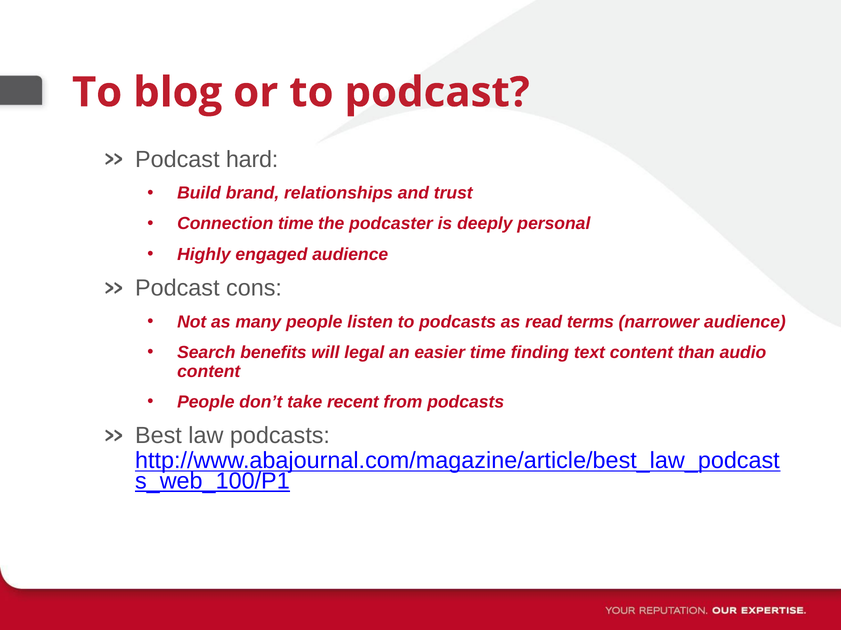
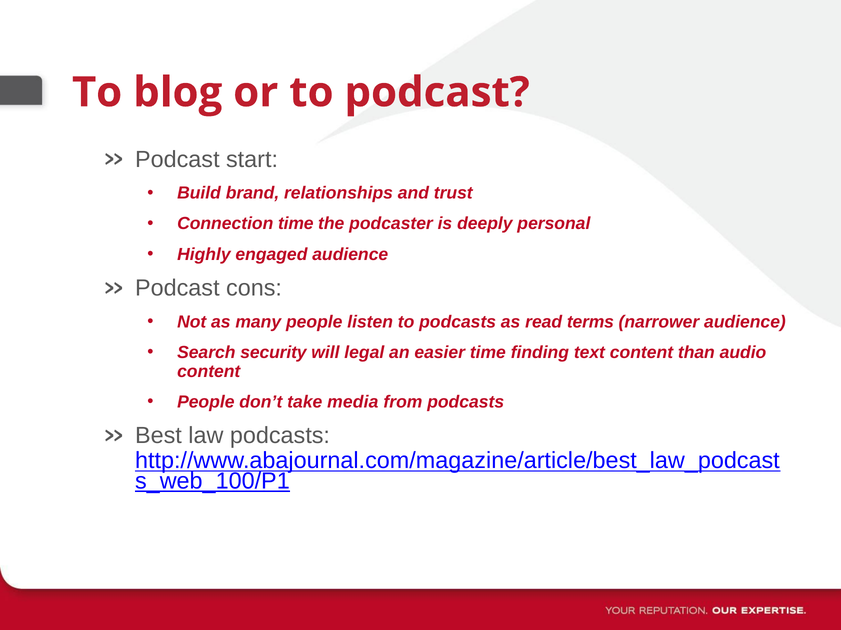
hard: hard -> start (252, 160)
benefits: benefits -> security (273, 353)
recent: recent -> media (353, 402)
